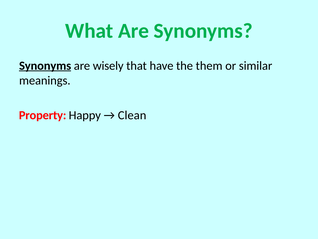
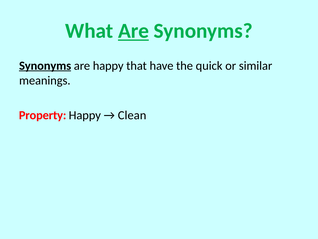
Are underline: none -> present (134, 31)
are wisely: wisely -> happy (108, 66)
them: them -> quick (209, 66)
